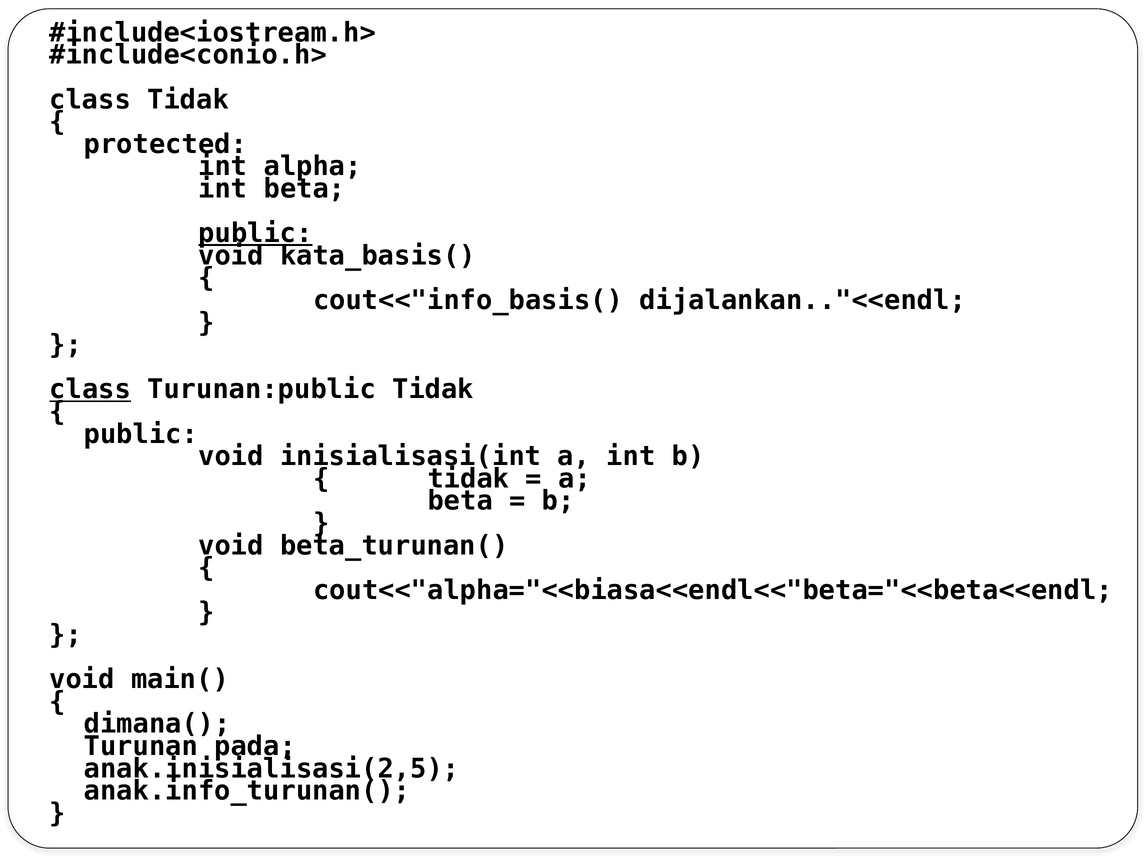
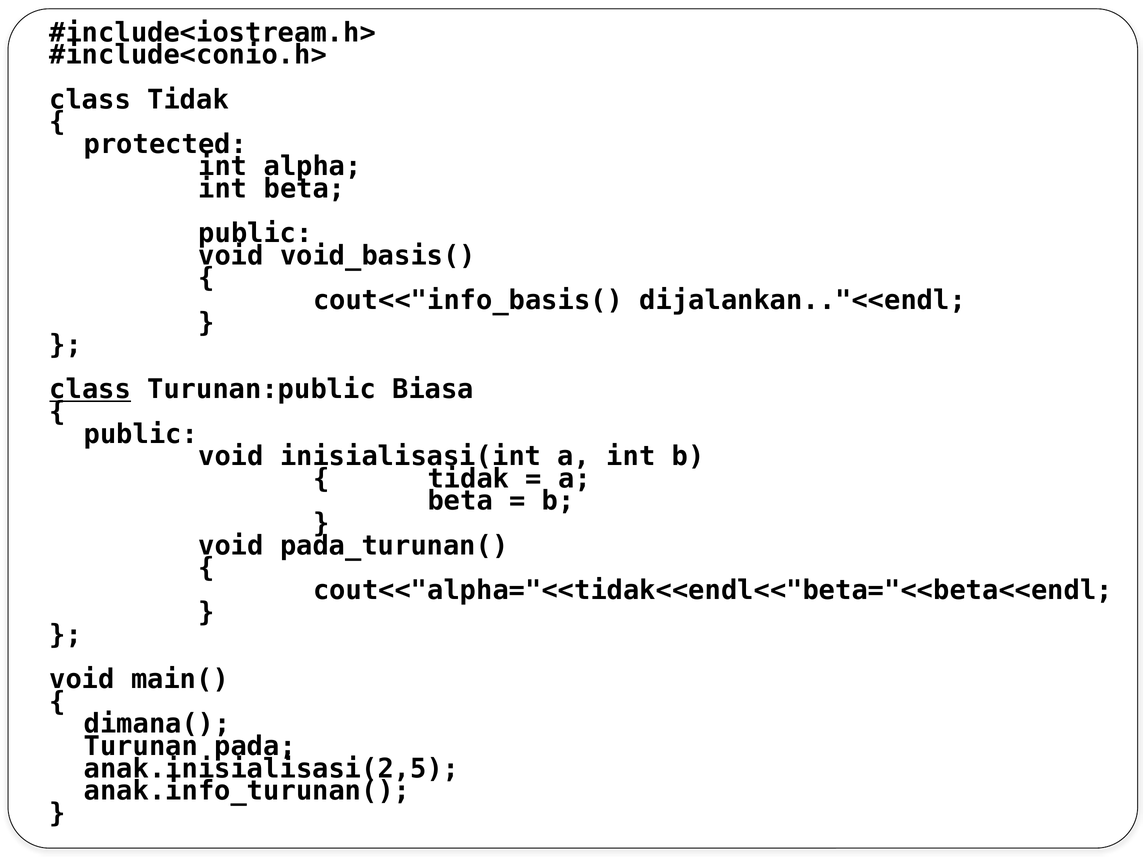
public underline: present -> none (256, 233)
kata_basis(: kata_basis( -> void_basis( (378, 256)
Turunan:public Tidak: Tidak -> Biasa (433, 389)
beta_turunan(: beta_turunan( -> pada_turunan( (394, 545)
cout<<"alpha="<<biasa<<endl<<"beta="<<beta<<endl: cout<<"alpha="<<biasa<<endl<<"beta="<<beta<<endl -> cout<<"alpha="<<tidak<<endl<<"beta="<<beta<<endl (713, 590)
